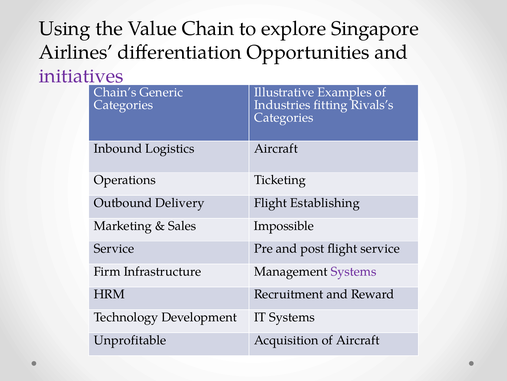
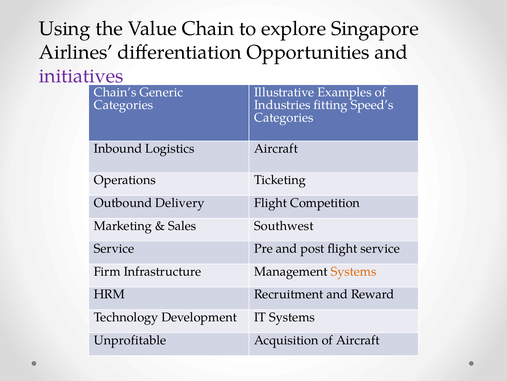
Rivals’s: Rivals’s -> Speed’s (372, 105)
Establishing: Establishing -> Competition (325, 203)
Impossible: Impossible -> Southwest (284, 225)
Systems colour: purple -> orange (354, 271)
